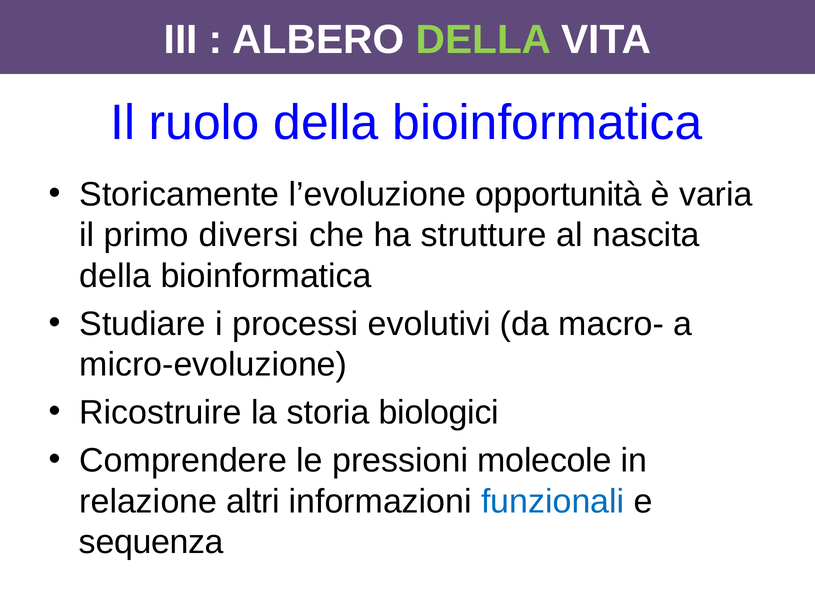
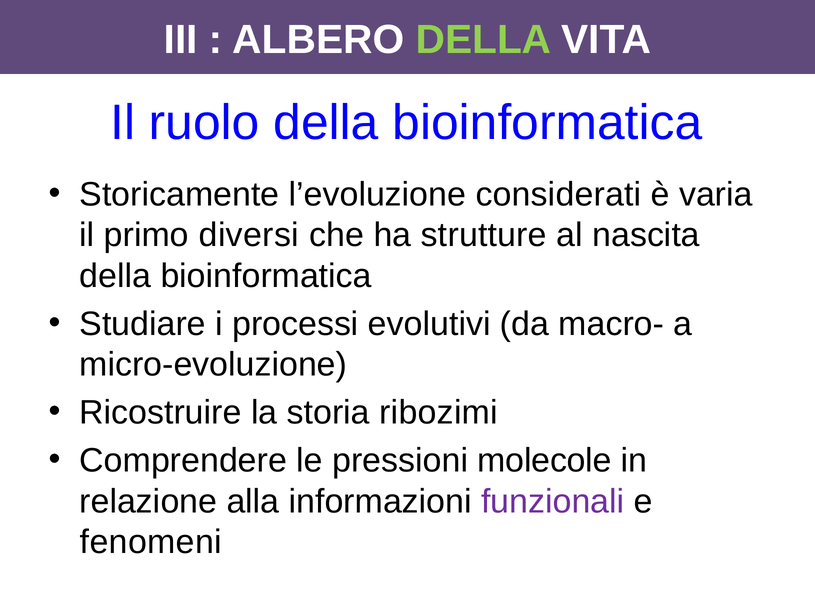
opportunità: opportunità -> considerati (558, 195)
biologici: biologici -> ribozimi (439, 413)
altri: altri -> alla (253, 502)
funzionali colour: blue -> purple (553, 502)
sequenza: sequenza -> fenomeni (151, 542)
